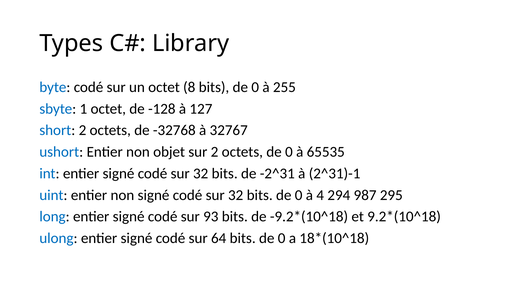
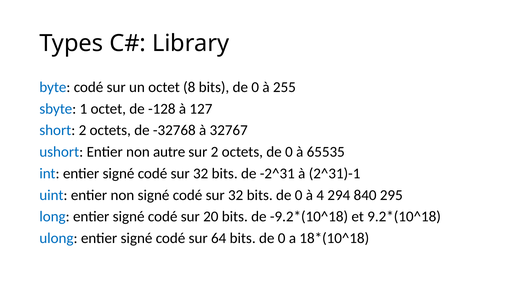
objet: objet -> autre (169, 152)
987: 987 -> 840 (365, 195)
93: 93 -> 20 (211, 217)
